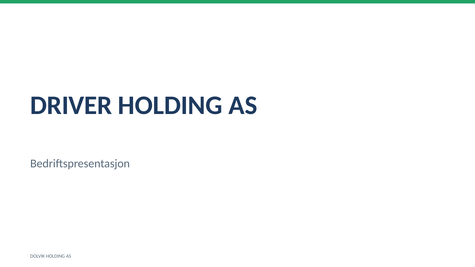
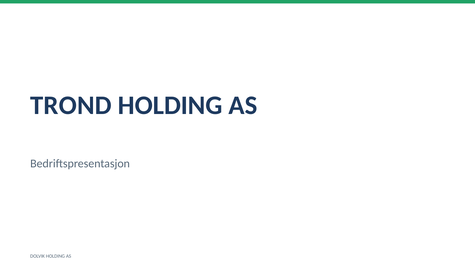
DRIVER: DRIVER -> TROND (71, 105)
